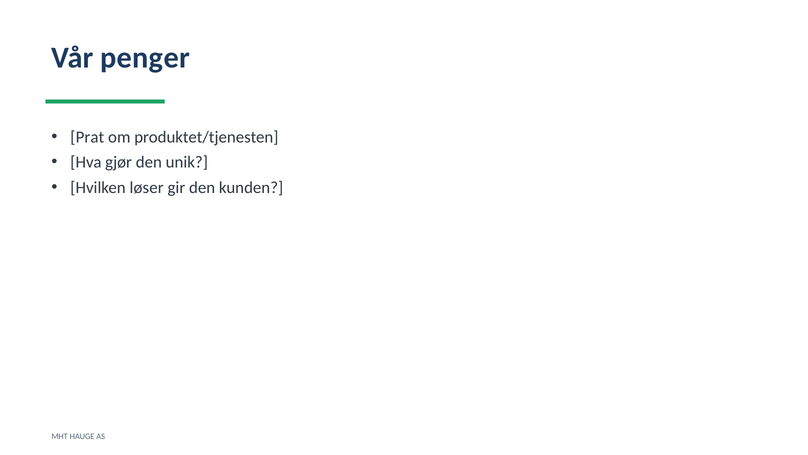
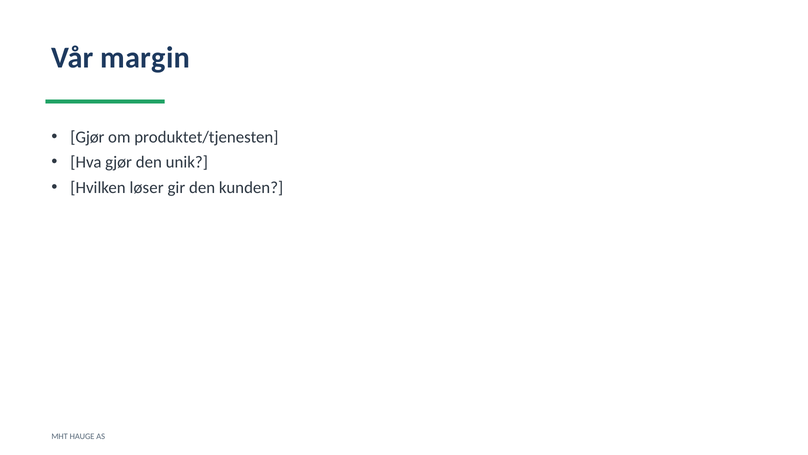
penger: penger -> margin (145, 58)
Prat: Prat -> Gjør (87, 137)
